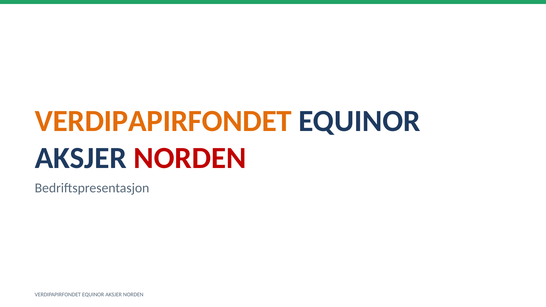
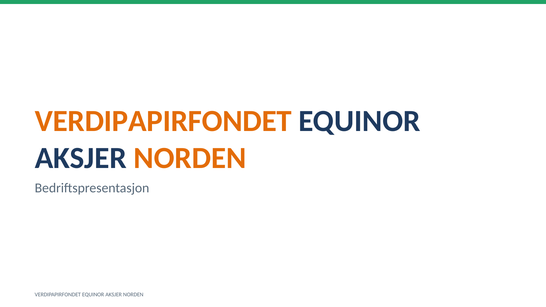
NORDEN colour: red -> orange (190, 158)
